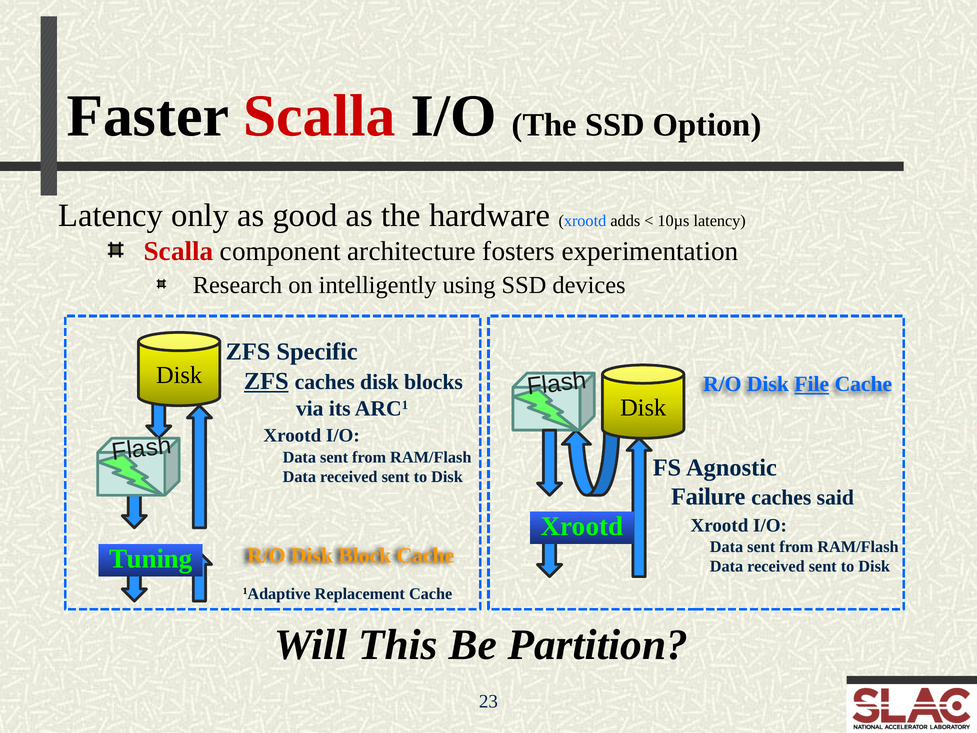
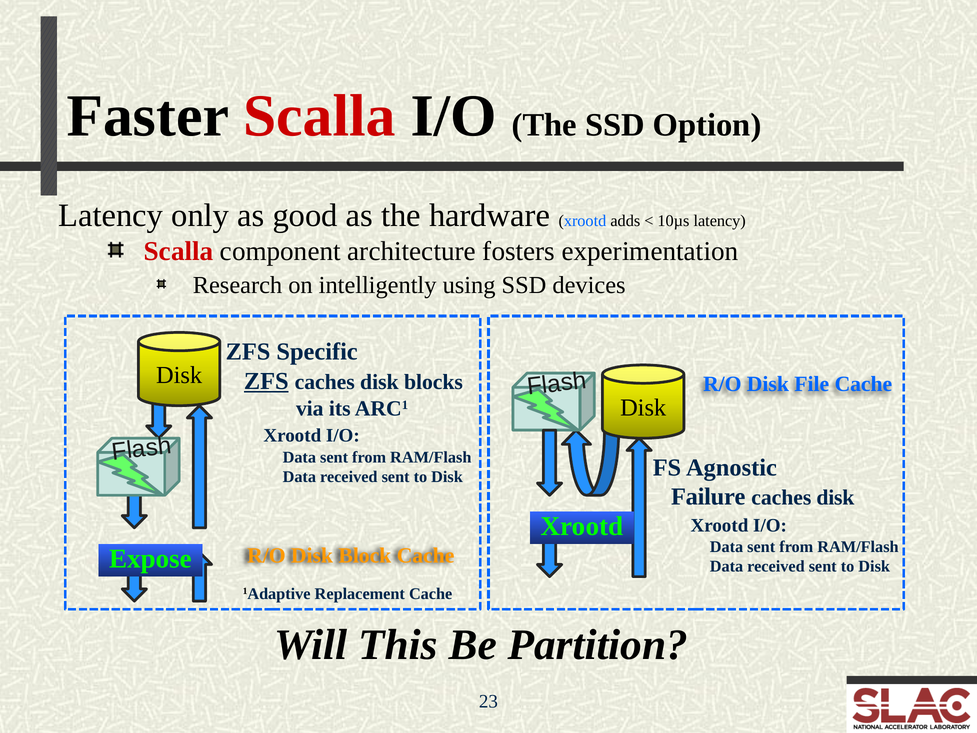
File underline: present -> none (812, 384)
said: said -> disk (835, 498)
Tuning: Tuning -> Expose (151, 559)
